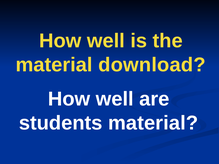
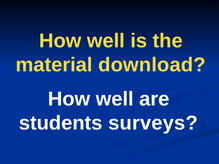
students material: material -> surveys (153, 123)
